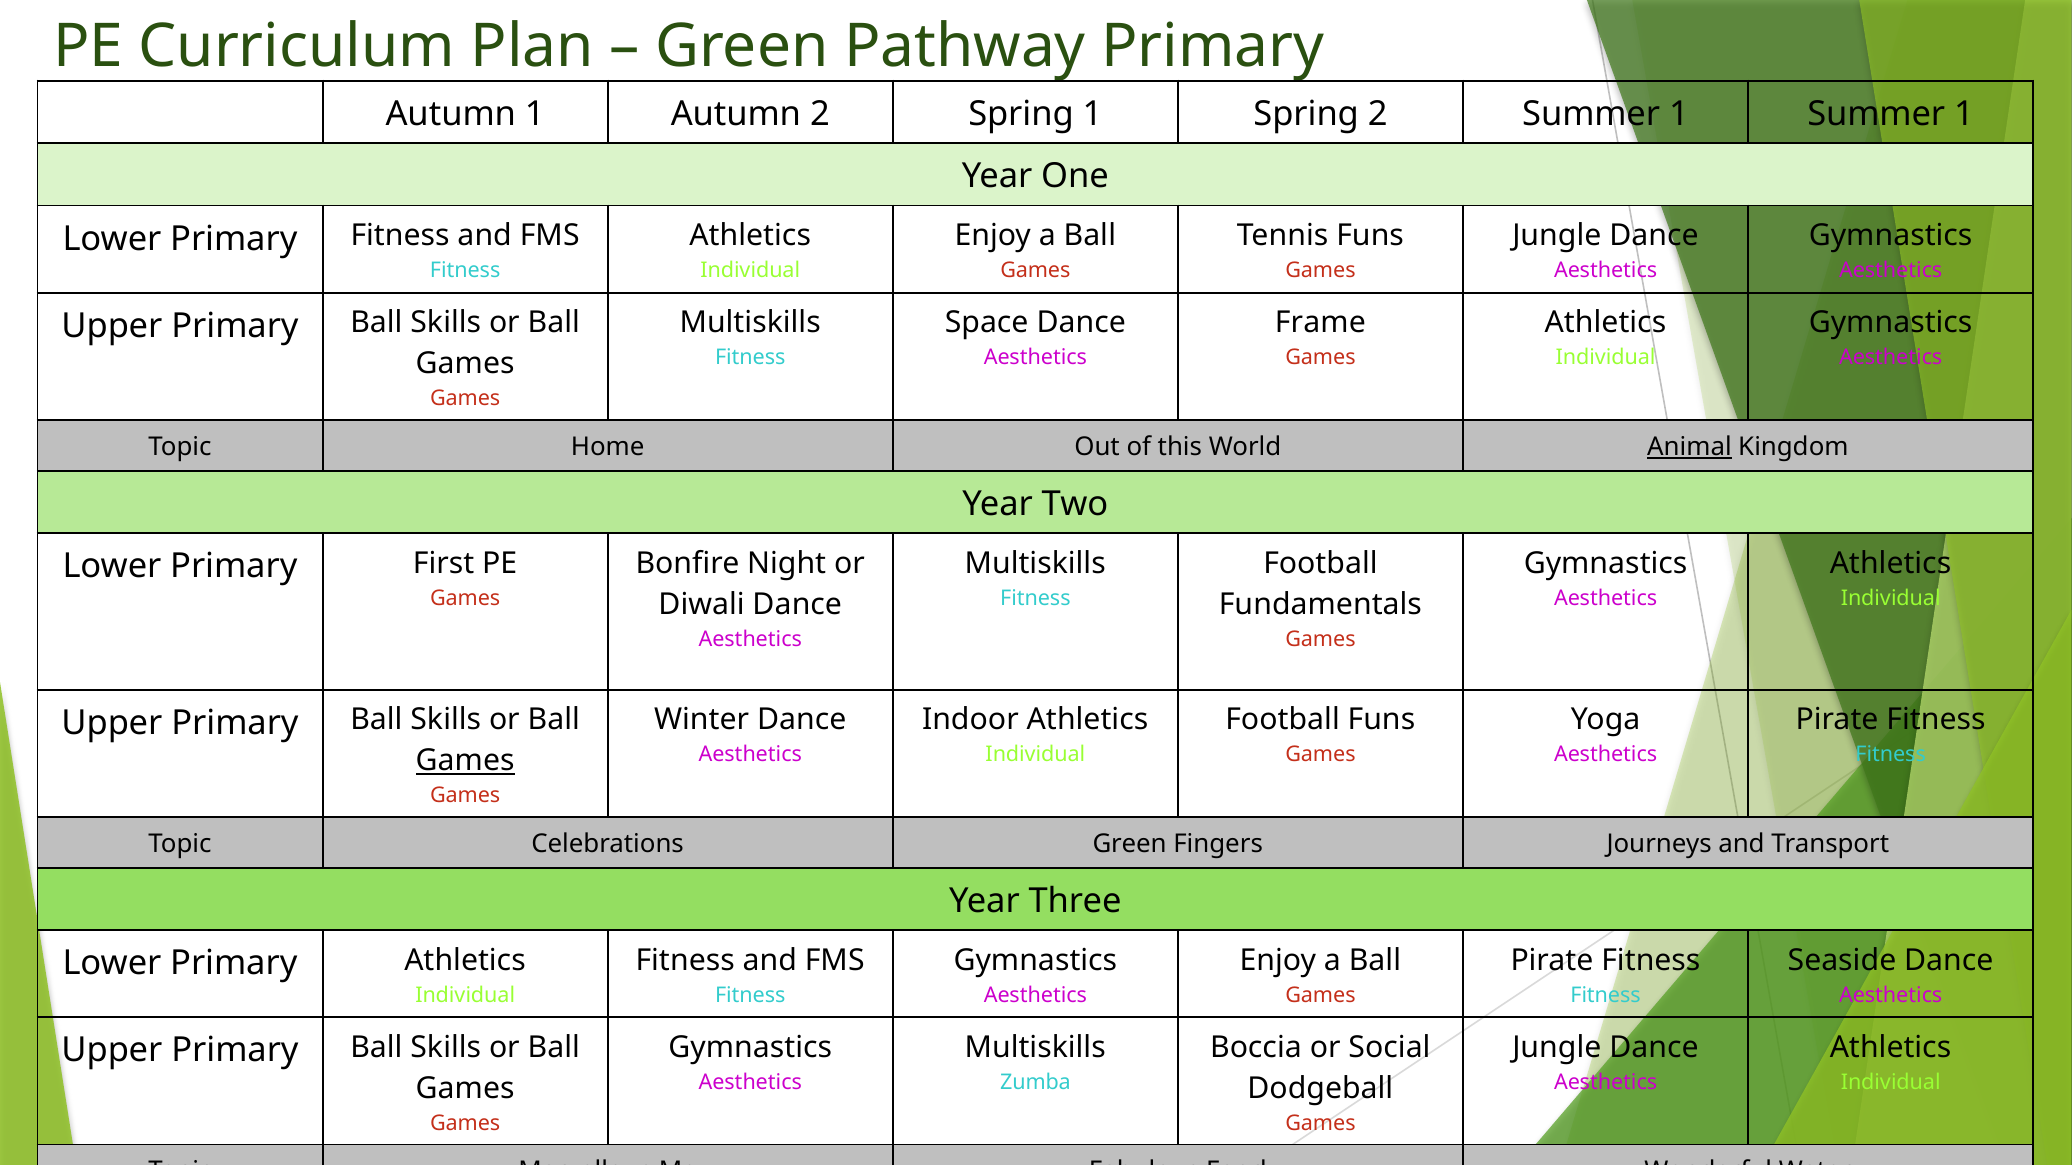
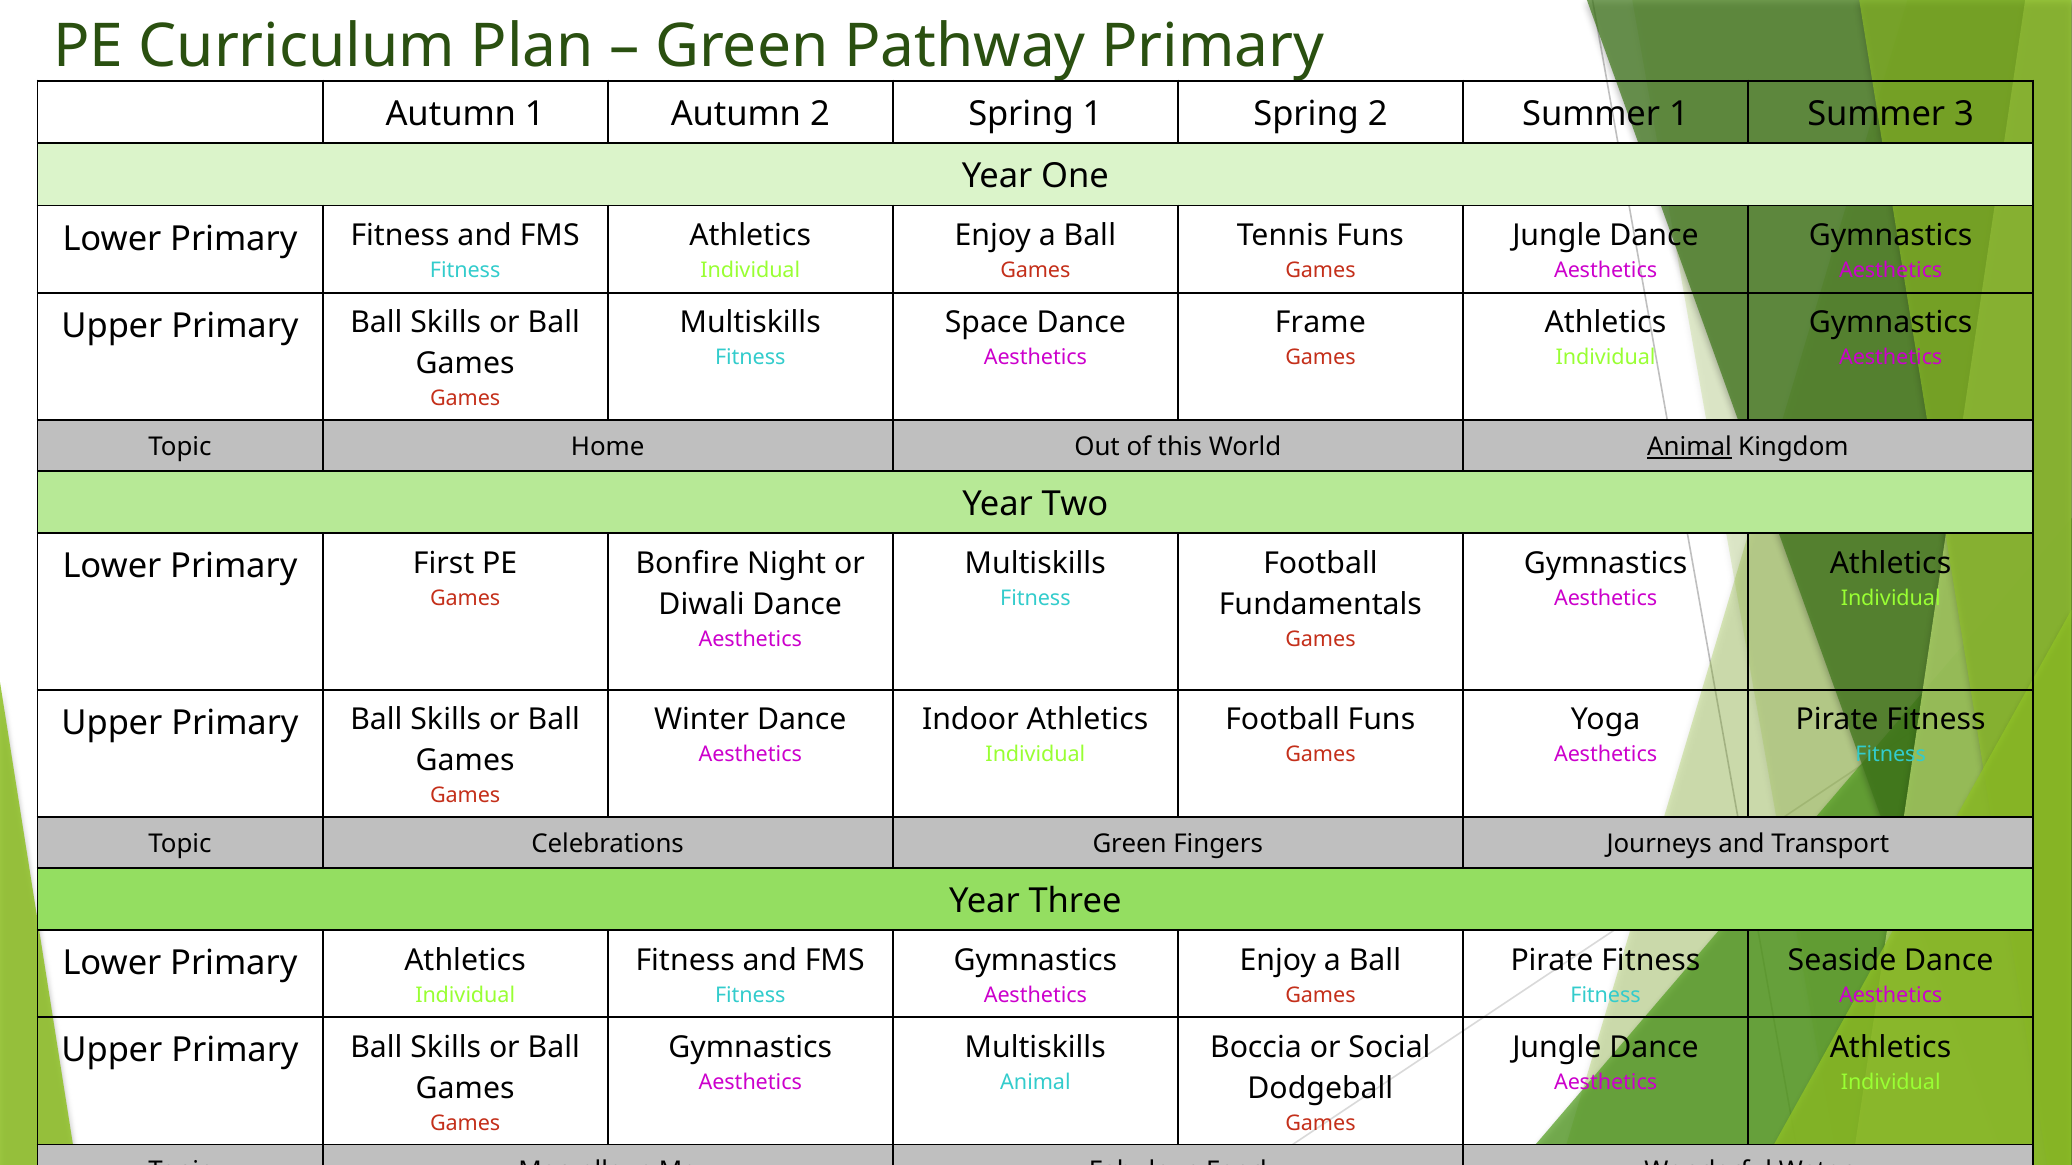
1 Summer 1: 1 -> 3 (1964, 114)
Games underline: present -> none (465, 761)
Zumba: Zumba -> Animal (1035, 1083)
